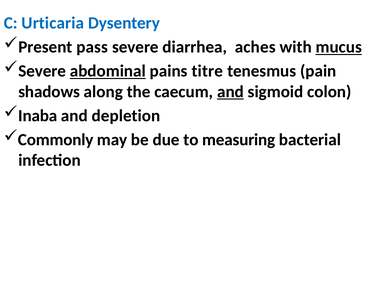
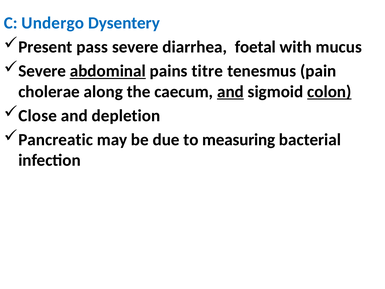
Urticaria: Urticaria -> Undergo (53, 23)
aches: aches -> foetal (255, 47)
mucus underline: present -> none (339, 47)
shadows: shadows -> cholerae (49, 92)
colon underline: none -> present (329, 92)
Inaba: Inaba -> Close (38, 116)
Commonly: Commonly -> Pancreatic (56, 140)
